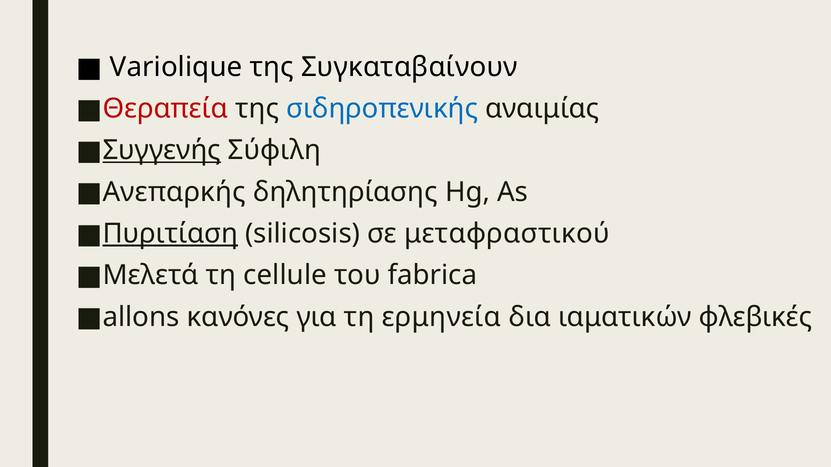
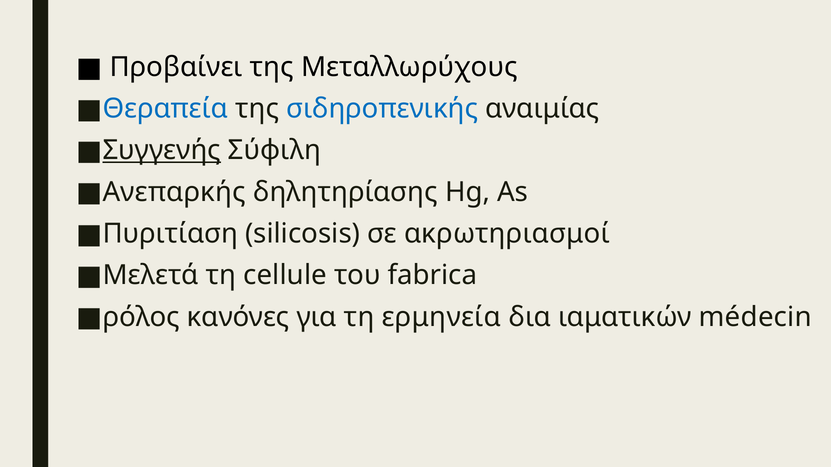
Variolique: Variolique -> Προβαίνει (176, 67)
Συγκαταβαίνουν: Συγκαταβαίνουν -> Μεταλλωρύχους (409, 67)
Θεραπεία colour: red -> blue (165, 109)
Πυριτίαση underline: present -> none (170, 234)
μεταφραστικού: μεταφραστικού -> ακρωτηριασμοί (507, 234)
allons: allons -> ρόλος (141, 317)
φλεβικές: φλεβικές -> médecin (755, 317)
